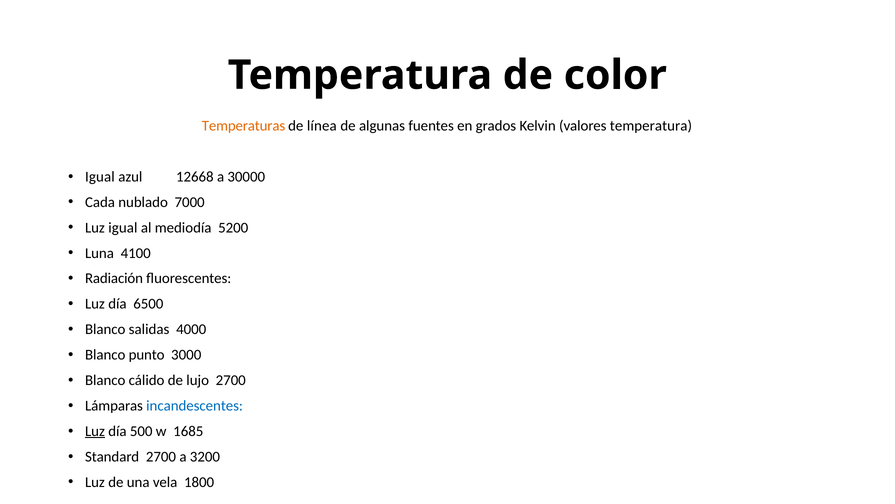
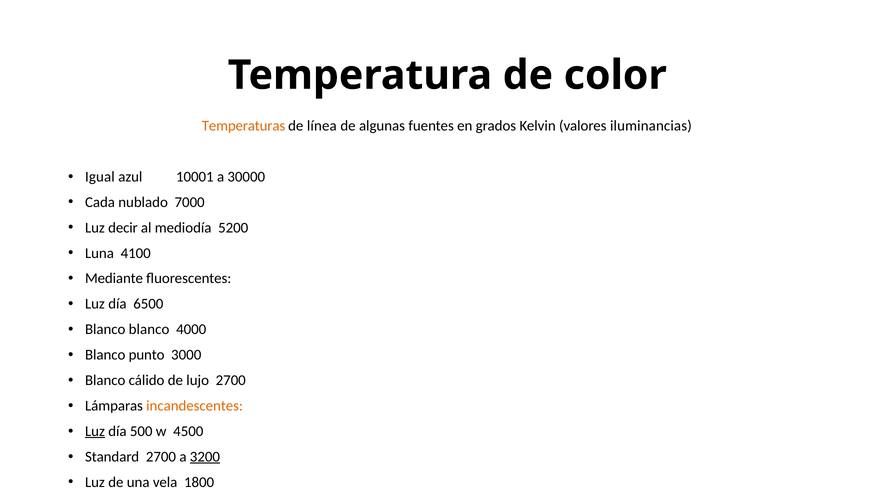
valores temperatura: temperatura -> iluminancias (651, 126)
12668: 12668 -> 10001 (195, 177)
Luz igual: igual -> decir (123, 227)
Radiación: Radiación -> Mediante (114, 278)
Blanco salidas: salidas -> blanco (149, 329)
incandescentes colour: blue -> orange (195, 405)
1685: 1685 -> 4500 (188, 431)
3200 underline: none -> present (205, 456)
